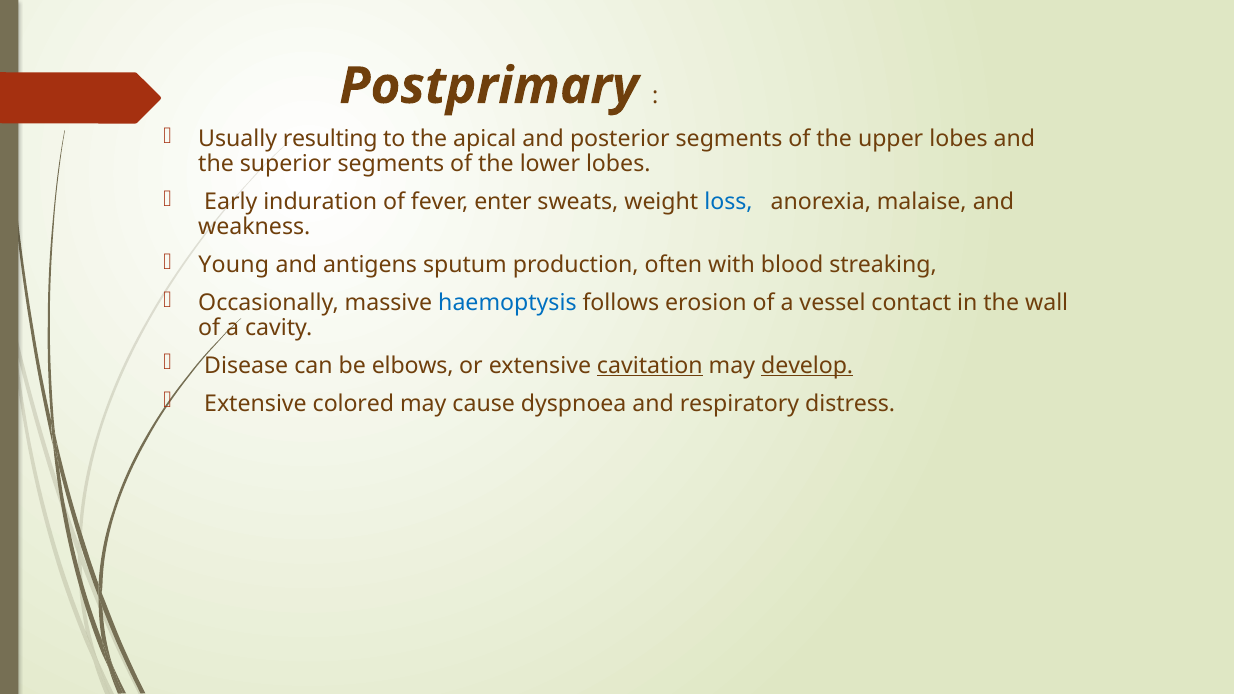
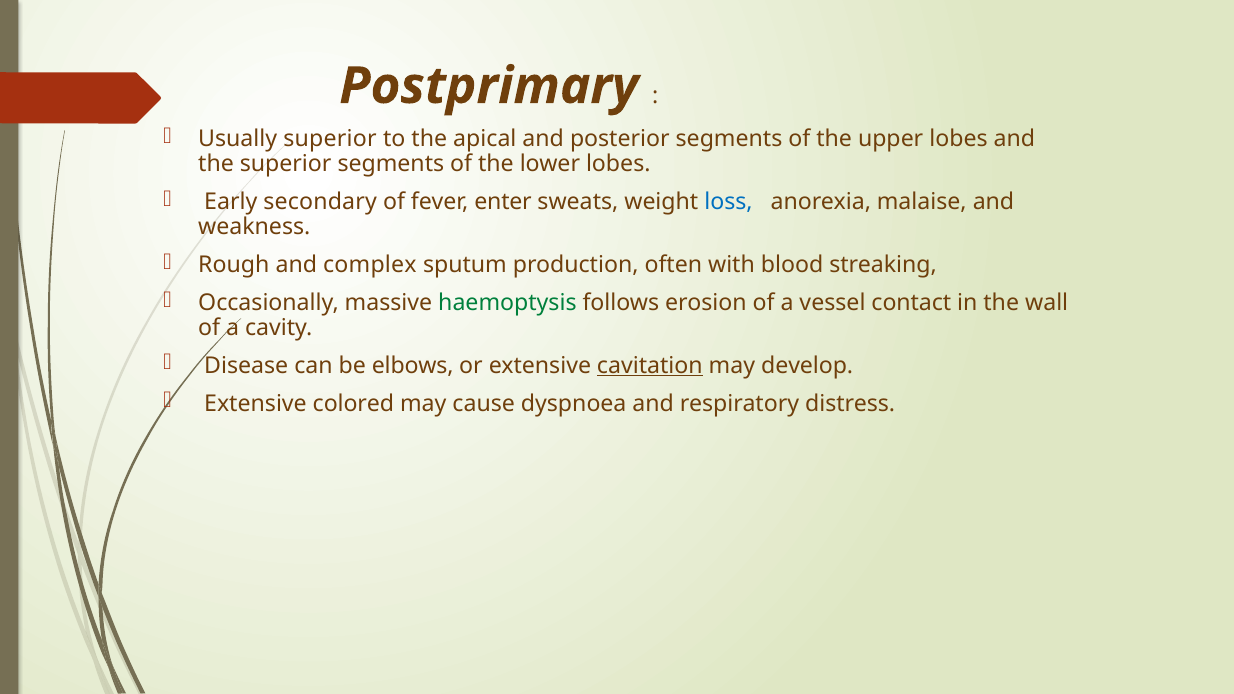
Usually resulting: resulting -> superior (330, 139)
induration: induration -> secondary (320, 202)
Young: Young -> Rough (234, 265)
antigens: antigens -> complex (370, 265)
haemoptysis colour: blue -> green (507, 303)
develop underline: present -> none (807, 366)
